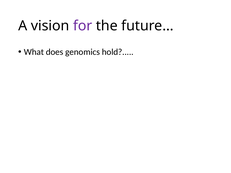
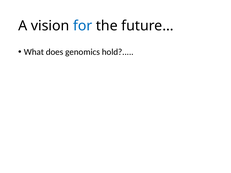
for colour: purple -> blue (83, 26)
